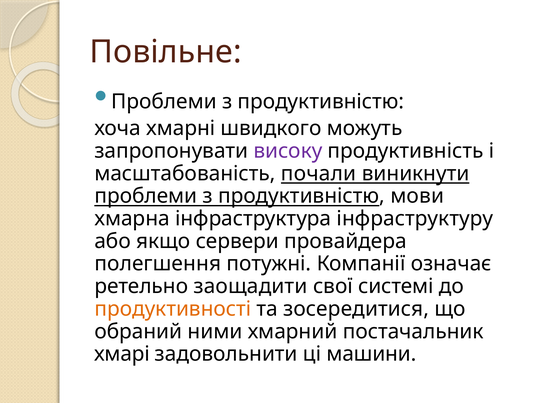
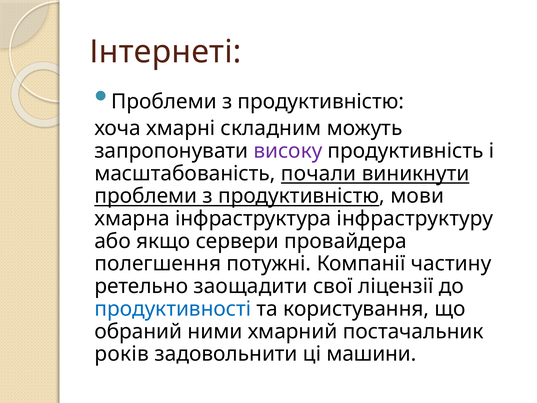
Повільне: Повільне -> Інтернеті (166, 52)
швидкого: швидкого -> складним (271, 128)
означає: означає -> частину (451, 264)
системі: системі -> ліцензії (396, 286)
продуктивності colour: orange -> blue (173, 309)
зосередитися: зосередитися -> користування (356, 309)
хмарі: хмарі -> років (122, 354)
